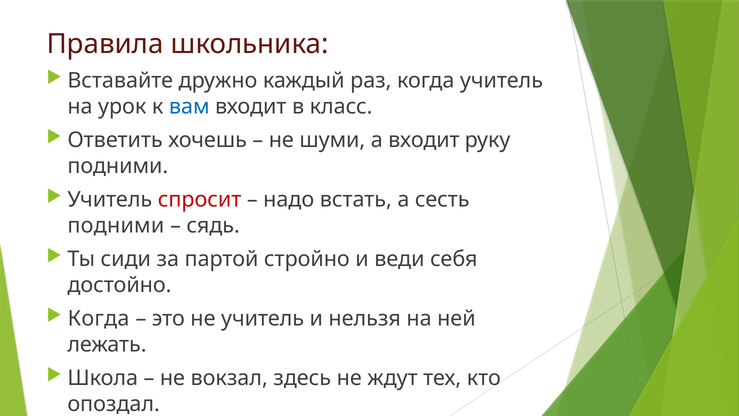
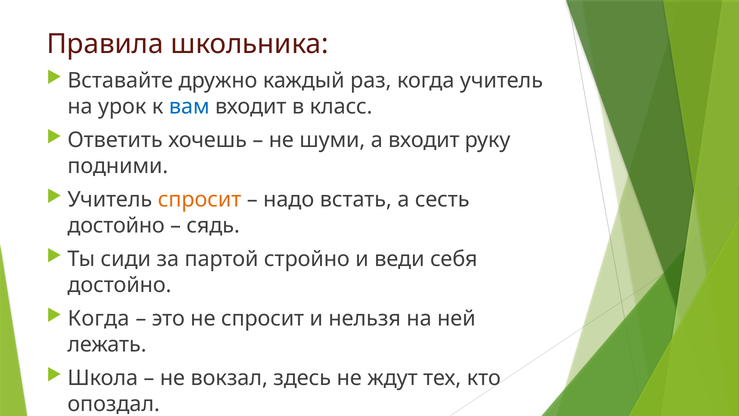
спросит colour: red -> orange (200, 199)
подними: подними -> достойно (116, 225)
не учитель: учитель -> спросит (263, 318)
